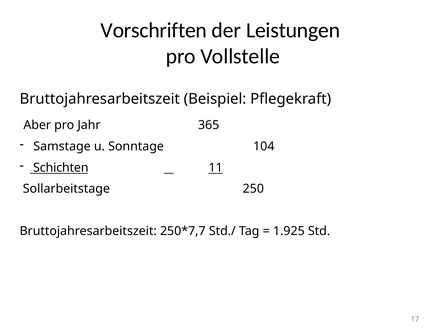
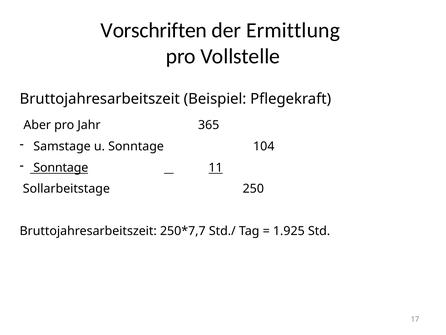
Leistungen: Leistungen -> Ermittlung (293, 30)
Schichten: Schichten -> Sonntage (61, 167)
